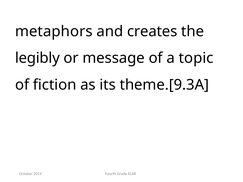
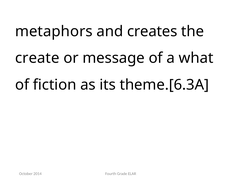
legibly: legibly -> create (37, 58)
topic: topic -> what (196, 58)
theme.[9.3A: theme.[9.3A -> theme.[6.3A (164, 85)
